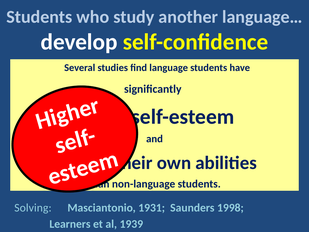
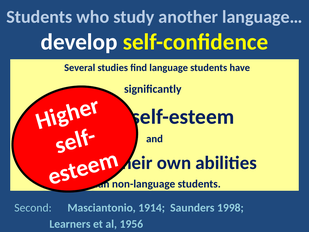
Solving: Solving -> Second (33, 208)
1931: 1931 -> 1914 (152, 208)
1939: 1939 -> 1956 (131, 224)
